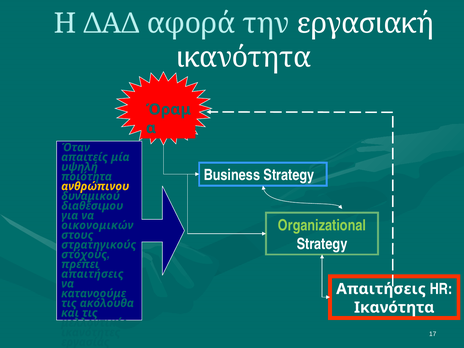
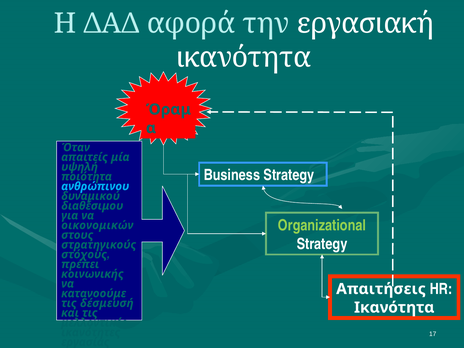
ανθρώπινου colour: yellow -> light blue (95, 186)
απαιτήσεις: απαιτήσεις -> κοινωνικής (92, 274)
ακόλουθα: ακόλουθα -> δέσμευσή (107, 303)
